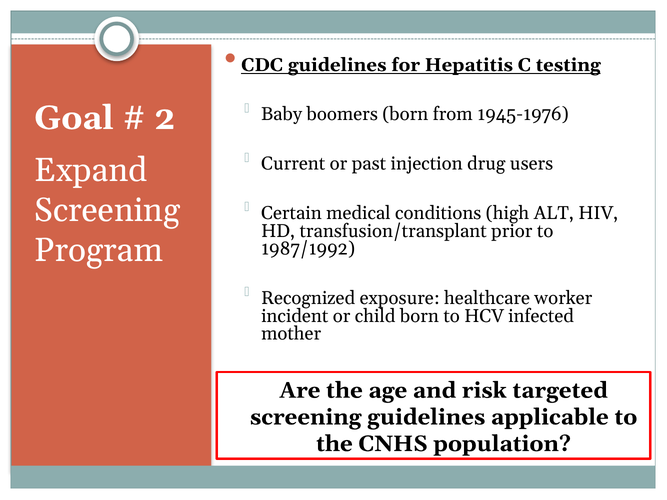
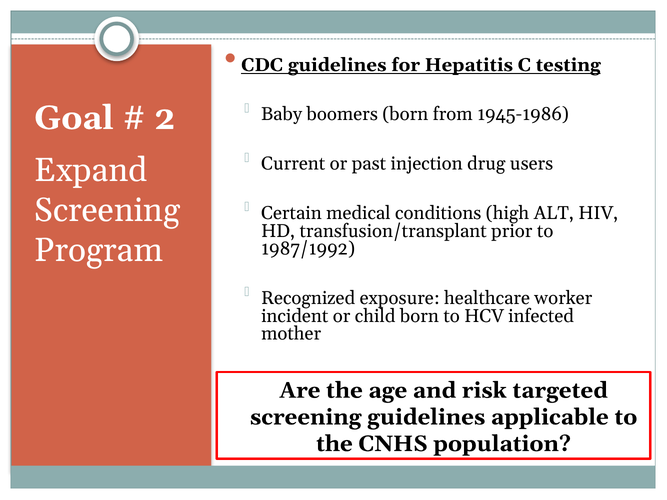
1945-1976: 1945-1976 -> 1945-1986 (523, 114)
